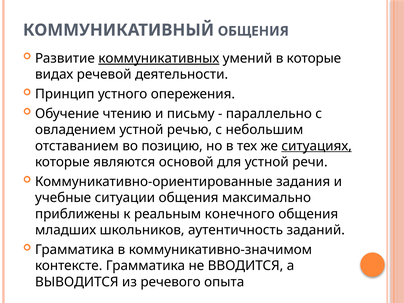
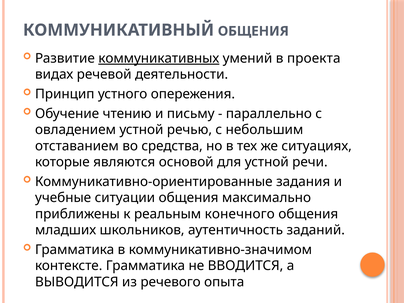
в которые: которые -> проекта (314, 58)
позицию: позицию -> средства (172, 146)
ситуациях underline: present -> none (317, 146)
